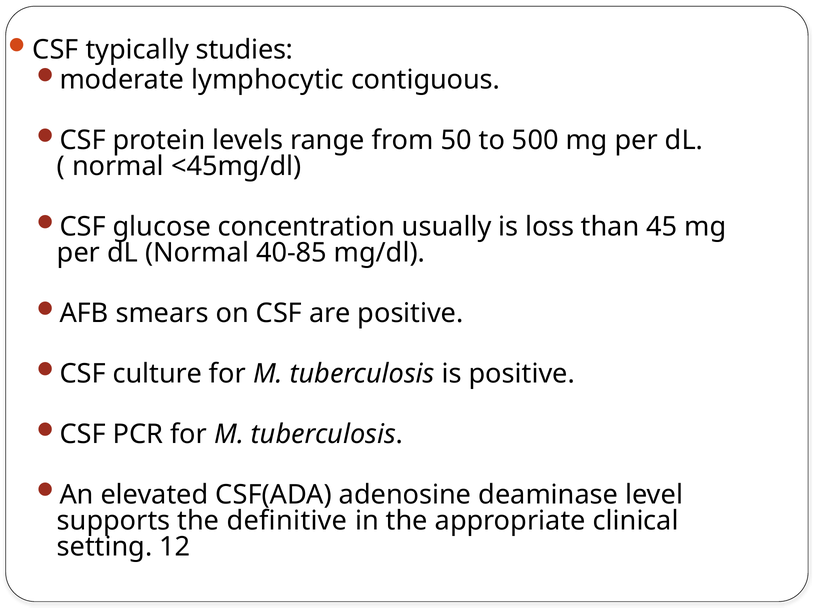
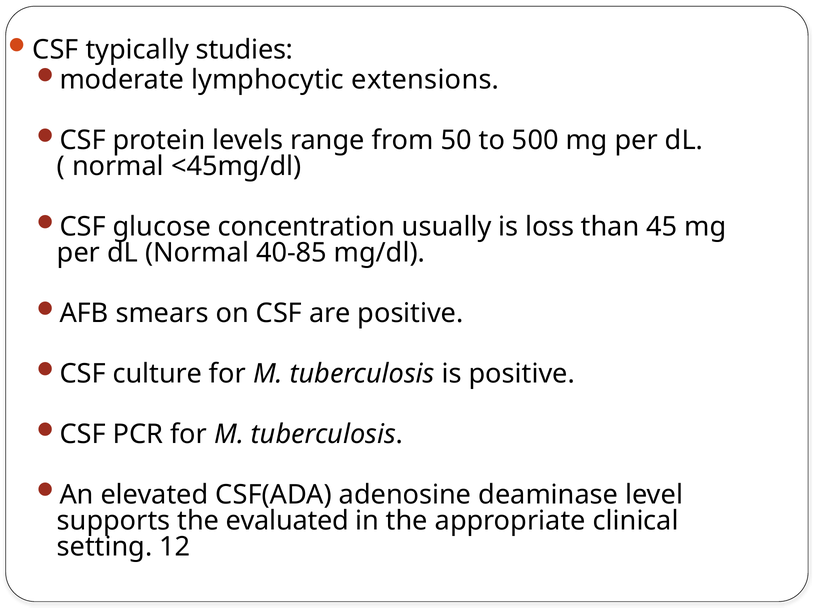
contiguous: contiguous -> extensions (425, 80)
definitive: definitive -> evaluated (287, 521)
